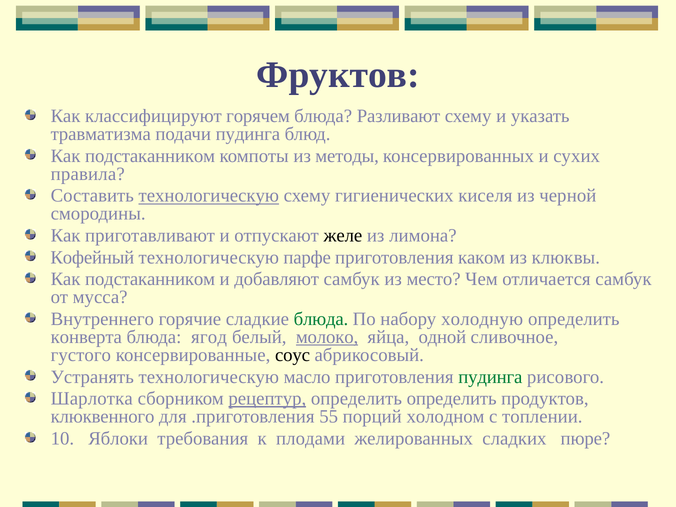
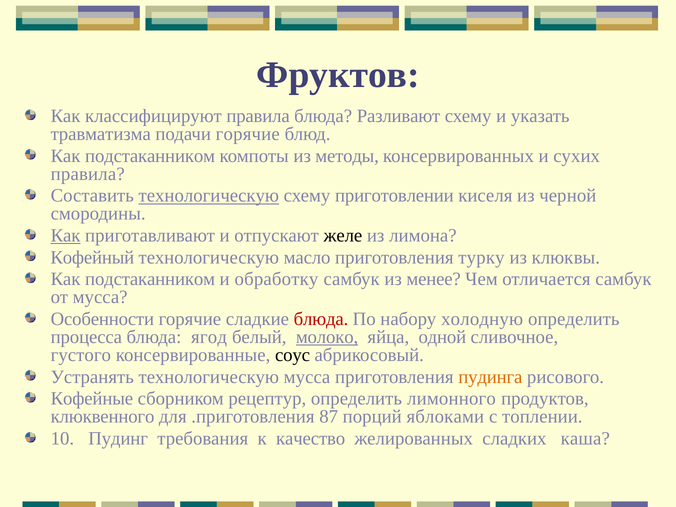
классифицируют горячем: горячем -> правила (258, 116)
подачи пудинга: пудинга -> горячие (248, 134)
гигиенических: гигиенических -> приготовлении (394, 196)
Как underline: none -> present (66, 236)
парфе: парфе -> масло (307, 257)
каком: каком -> турку (481, 257)
добавляют: добавляют -> обработку (276, 279)
место: место -> менее (434, 279)
Внутреннего: Внутреннего -> Особенности (102, 319)
блюда colour: green -> red (321, 319)
конверта: конверта -> процесса (86, 337)
технологическую масло: масло -> мусса (307, 377)
пудинга colour: green -> orange (490, 377)
Шарлотка: Шарлотка -> Кофейные (92, 399)
рецептур underline: present -> none (267, 399)
определить определить: определить -> лимонного (451, 399)
55: 55 -> 87 (329, 417)
холодном: холодном -> яблоками (445, 417)
Яблоки: Яблоки -> Пудинг (118, 439)
плодами: плодами -> качество (311, 439)
пюре: пюре -> каша (585, 439)
